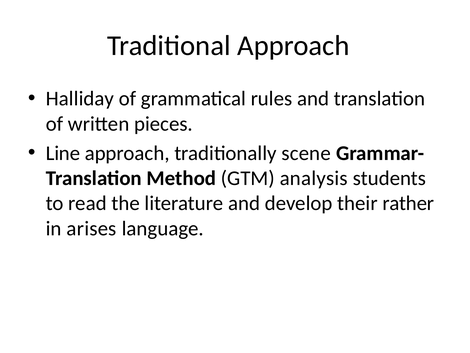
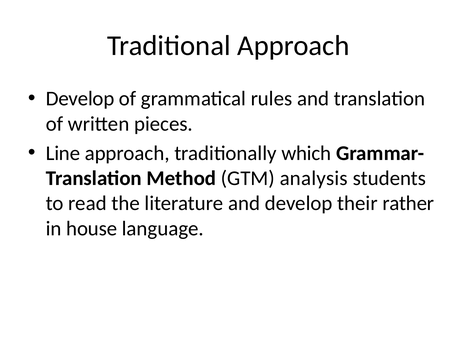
Halliday: Halliday -> Develop (80, 99)
scene: scene -> which (306, 153)
arises: arises -> house (92, 228)
